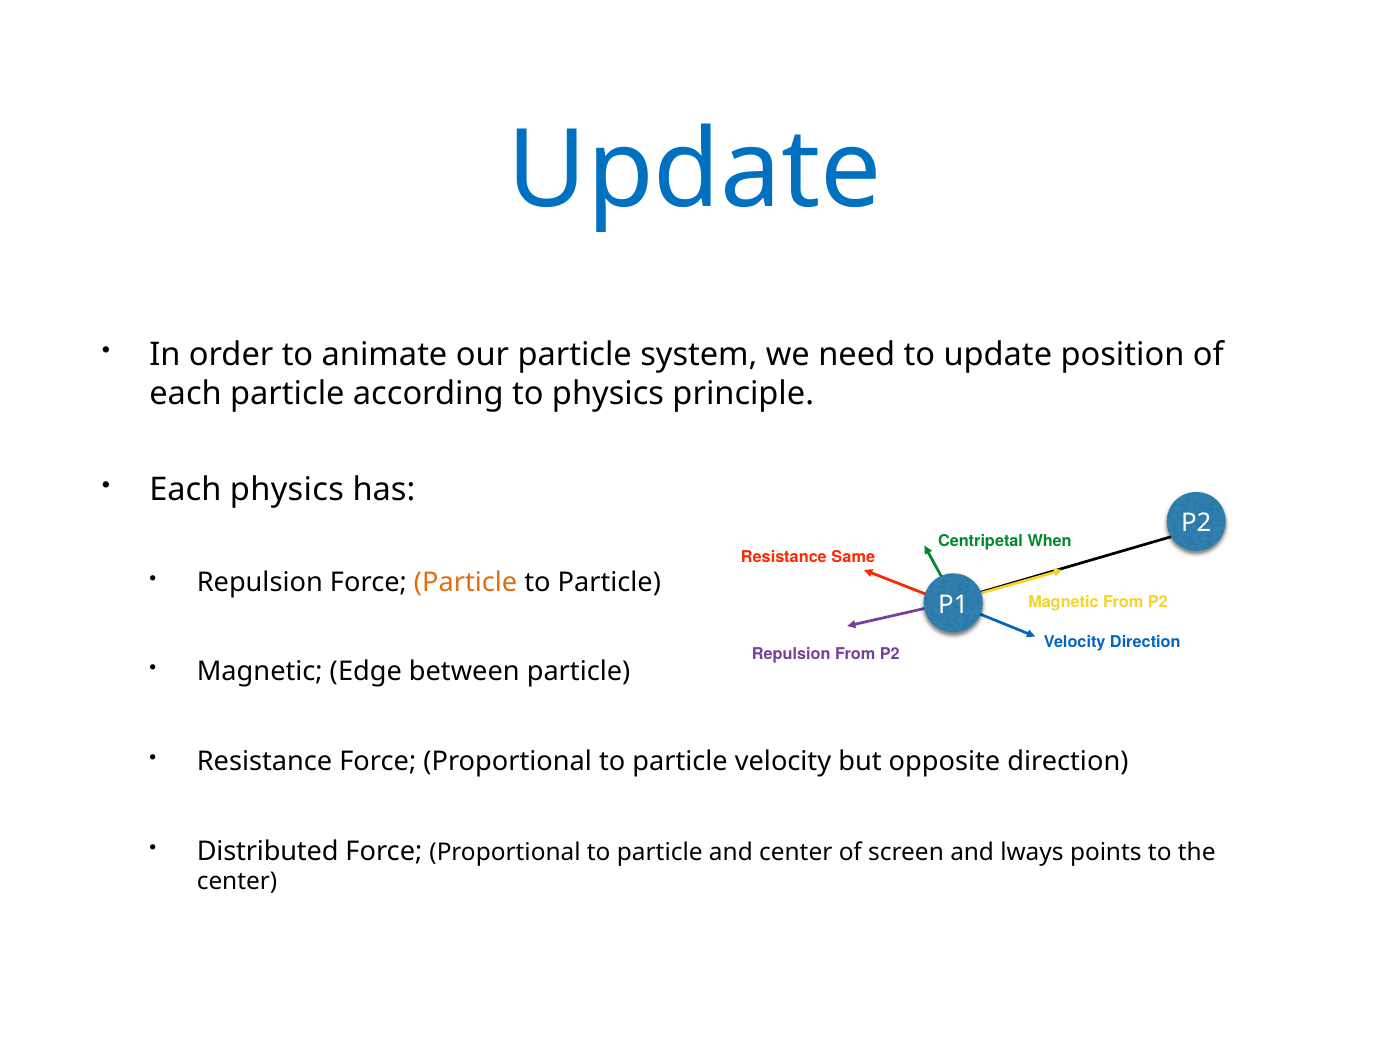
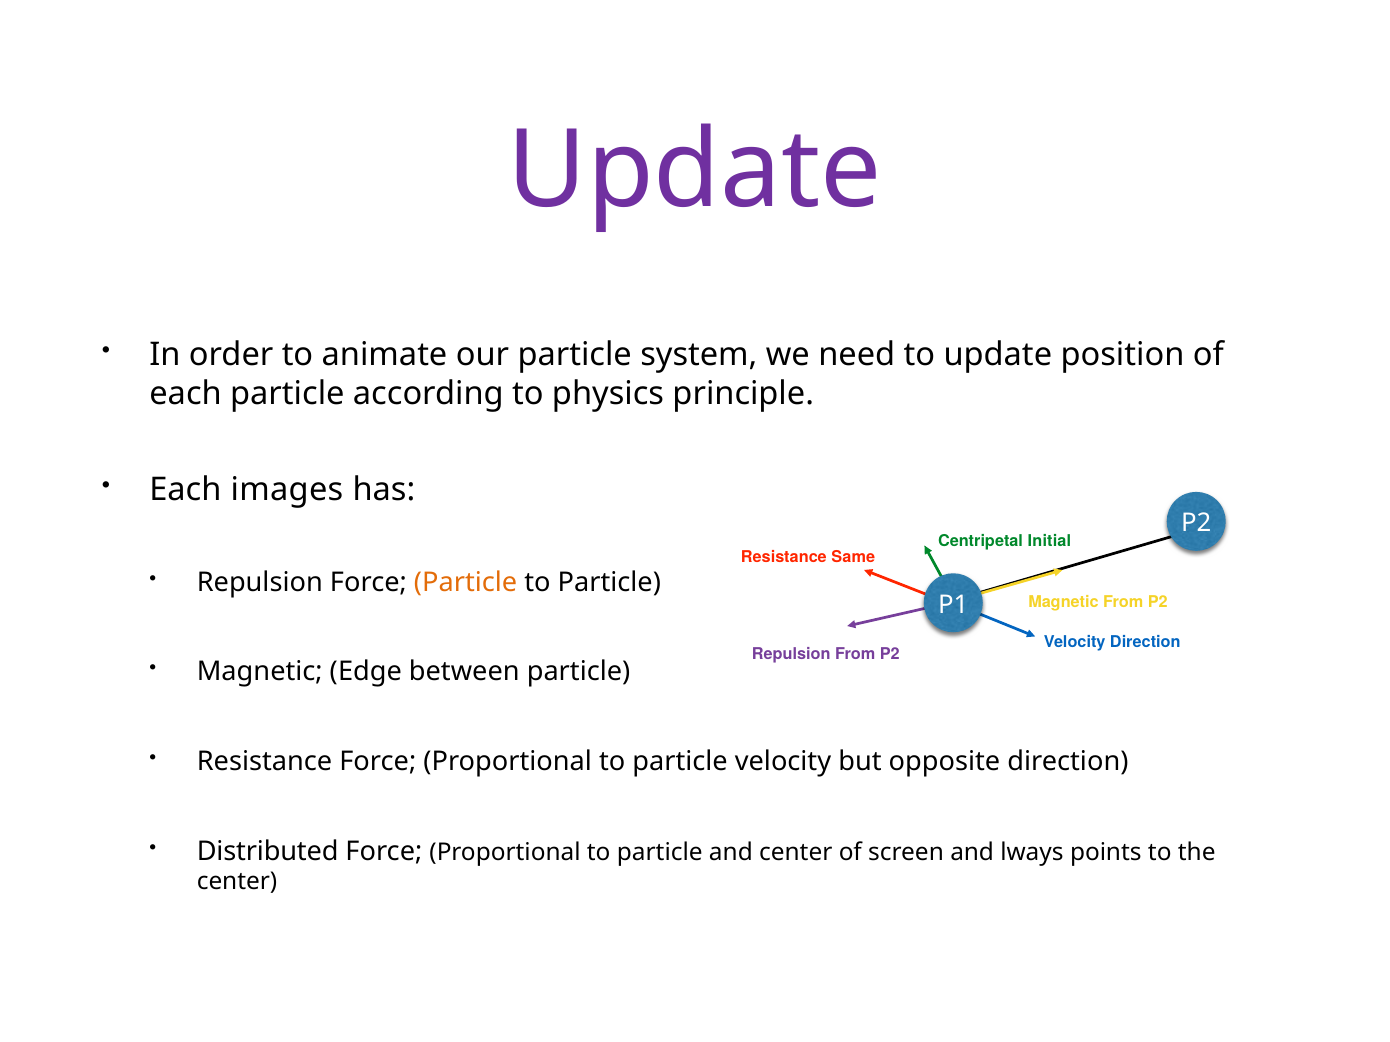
Update colour: blue -> purple (695, 170)
Each physics: physics -> images (287, 490)
When: When -> Initial (1049, 542)
